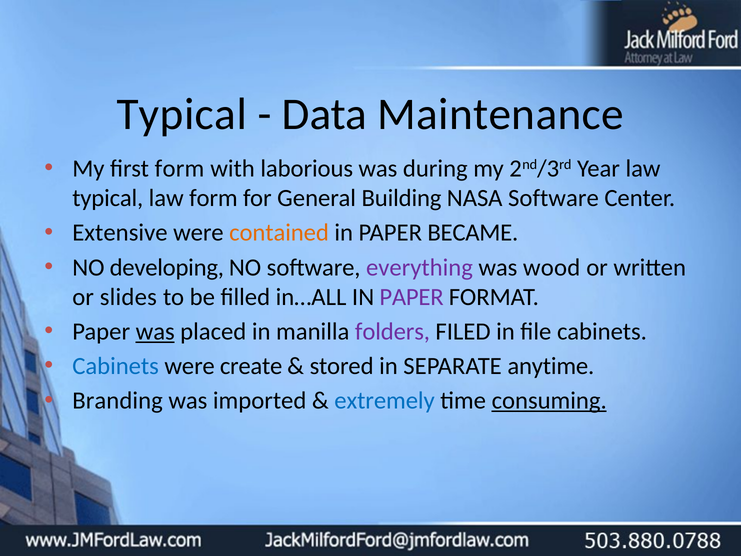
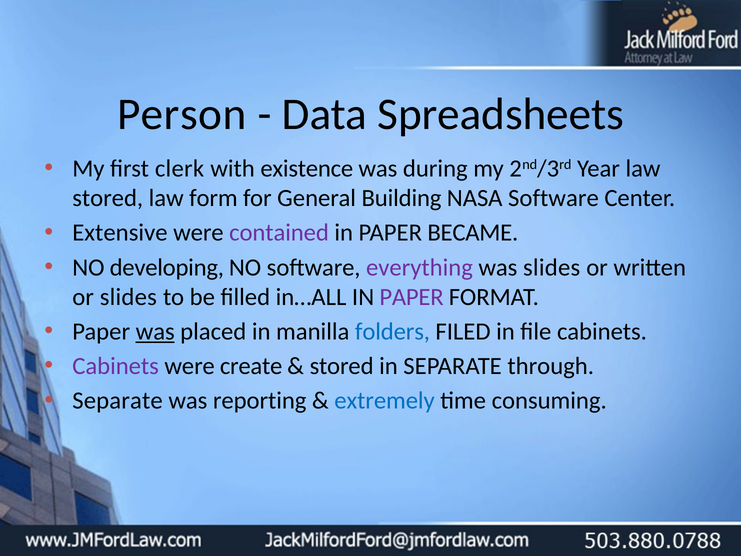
Typical: Typical -> Person (182, 114)
Maintenance: Maintenance -> Spreadsheets (501, 114)
first form: form -> clerk (180, 168)
laborious: laborious -> existence (307, 168)
typical: typical -> stored (108, 198)
contained colour: orange -> purple (279, 233)
was wood: wood -> slides (552, 267)
folders colour: purple -> blue (392, 331)
Cabinets colour: blue -> purple (116, 366)
anytime: anytime -> through (551, 366)
Branding: Branding -> Separate (118, 401)
imported: imported -> reporting (260, 401)
consuming underline: present -> none (549, 401)
